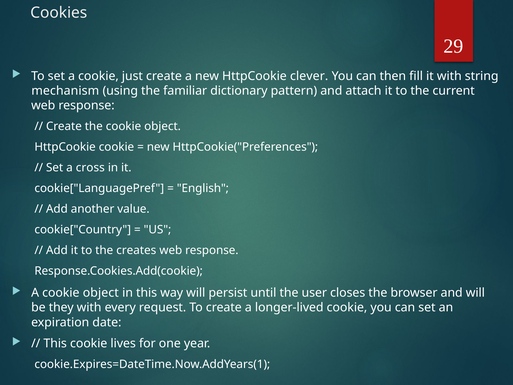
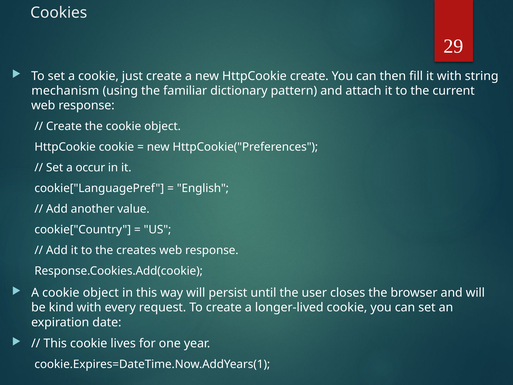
HttpCookie clever: clever -> create (309, 76)
cross: cross -> occur (90, 167)
they: they -> kind (61, 307)
